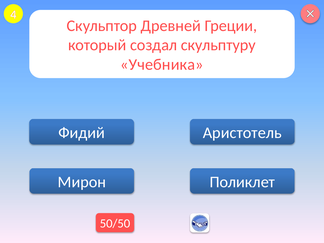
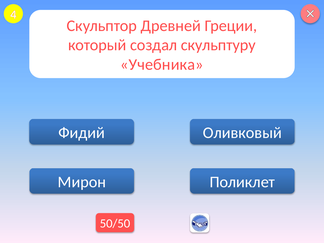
Аристотель: Аристотель -> Оливковый (242, 133)
